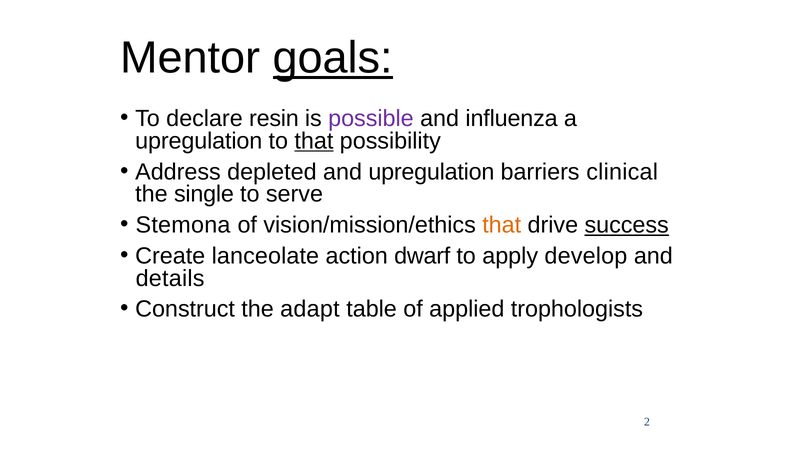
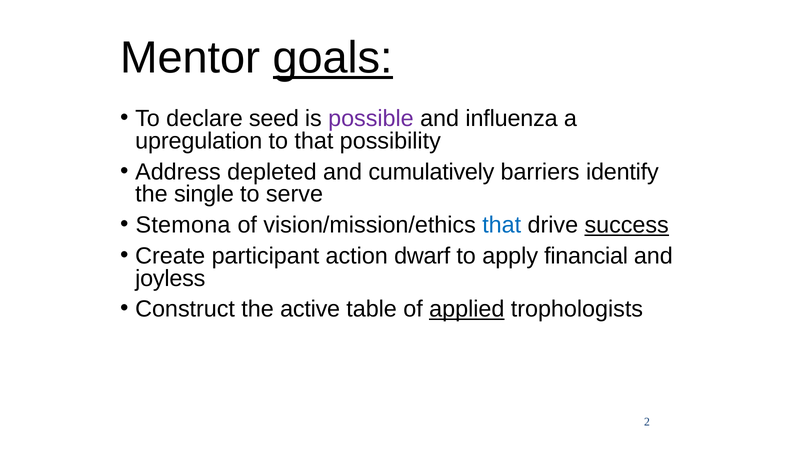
resin: resin -> seed (274, 118)
that underline: present -> none (314, 141)
and upregulation: upregulation -> cumulatively (431, 172)
clinical: clinical -> identify (622, 172)
that colour: orange -> blue (502, 225)
lanceolate: lanceolate -> participant (265, 256)
develop: develop -> financial (586, 256)
details: details -> joyless (170, 278)
adapt: adapt -> active (310, 309)
applied underline: none -> present (467, 309)
